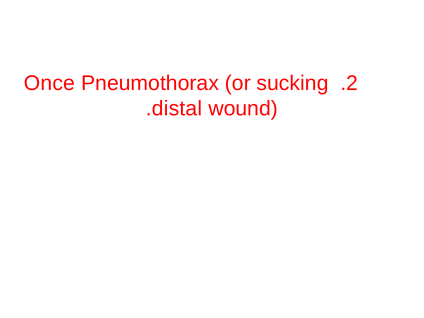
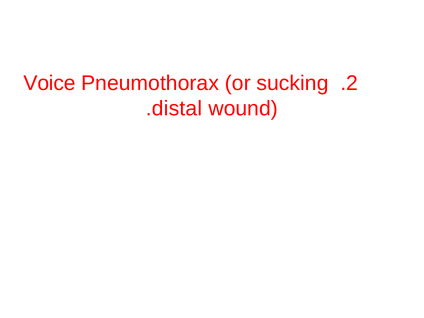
Once: Once -> Voice (50, 83)
